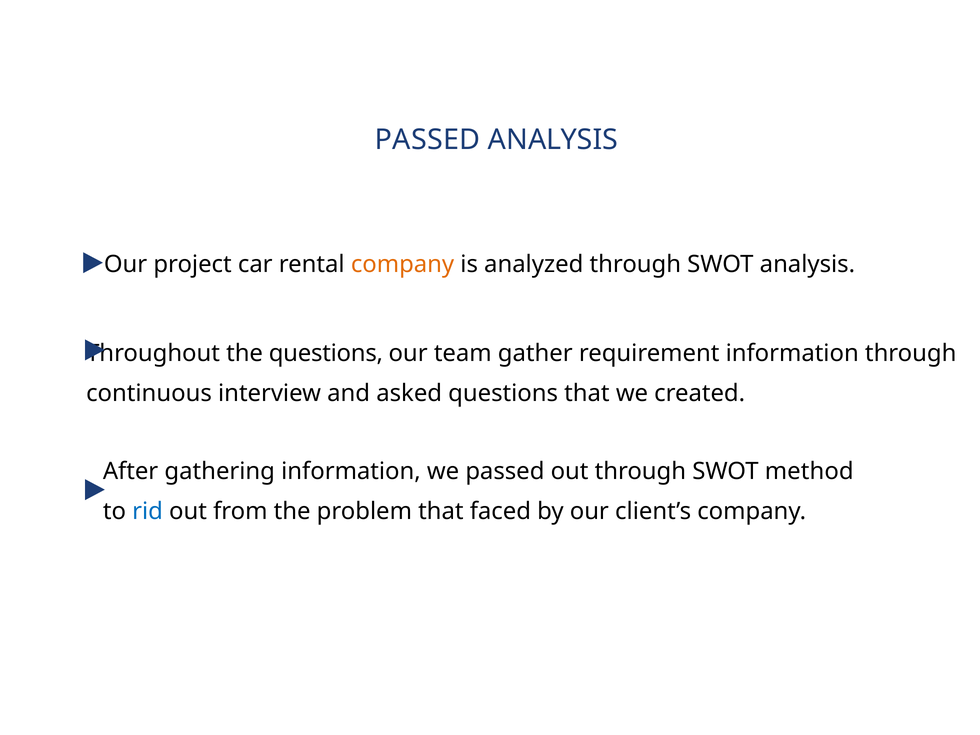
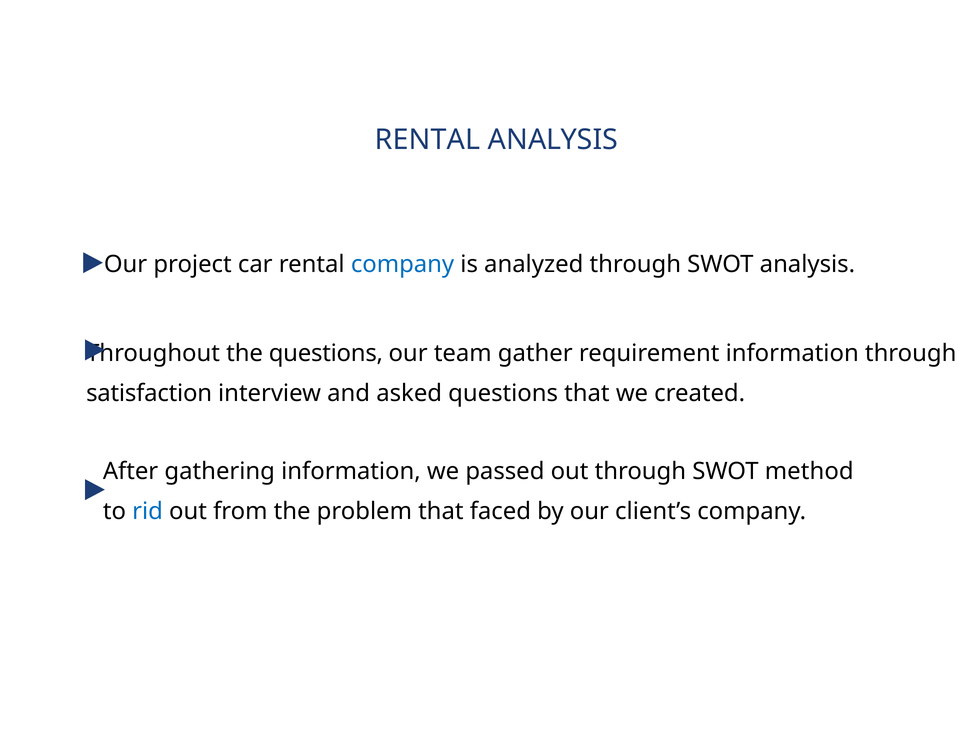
PASSED: PASSED -> RENTAL (428, 140)
company colour: orange -> blue (403, 264)
continuous: continuous -> satisfaction (149, 394)
